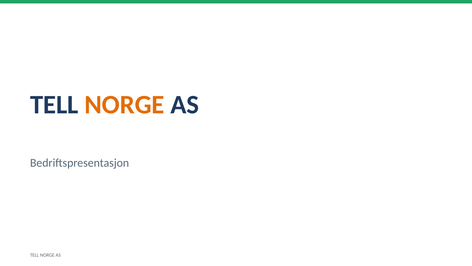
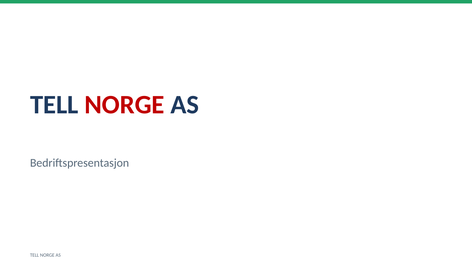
NORGE colour: orange -> red (125, 105)
